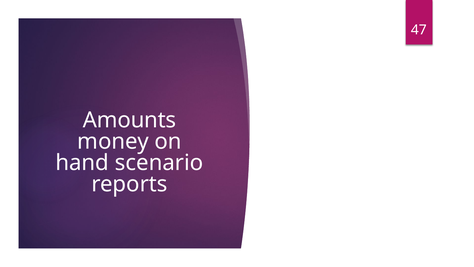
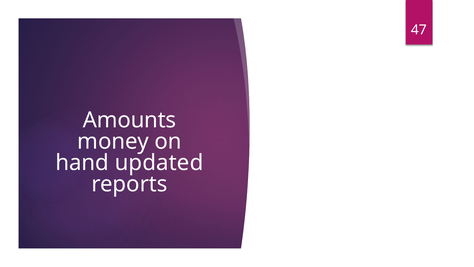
scenario: scenario -> updated (159, 163)
